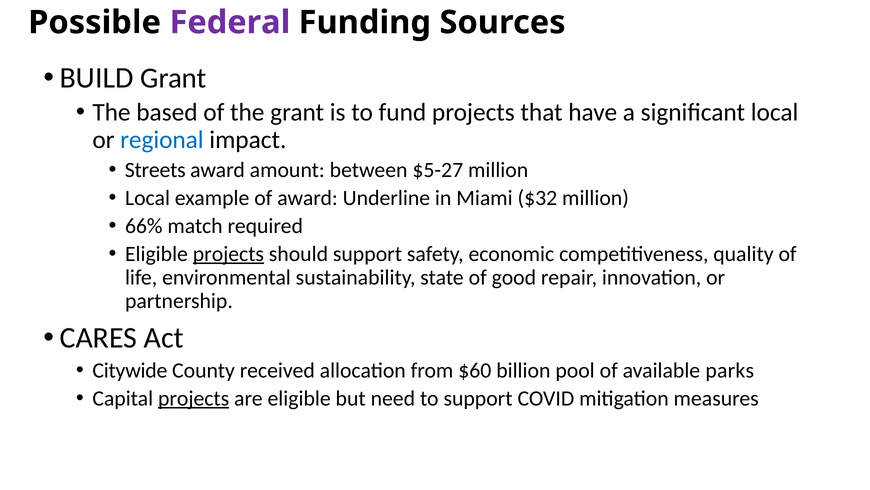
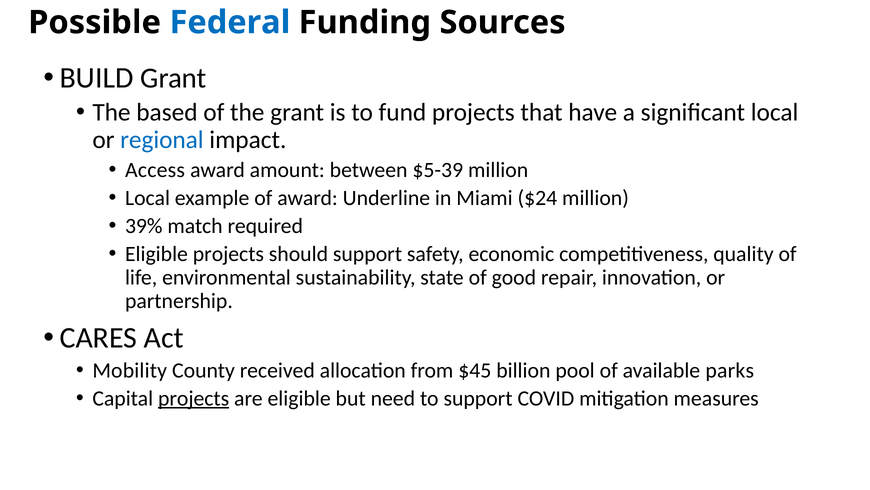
Federal colour: purple -> blue (230, 22)
Streets: Streets -> Access (155, 170)
$5-27: $5-27 -> $5-39 (438, 170)
$32: $32 -> $24 (537, 198)
66%: 66% -> 39% (144, 226)
projects underline: present -> none (228, 254)
Citywide: Citywide -> Mobility (130, 370)
$60: $60 -> $45 (475, 370)
